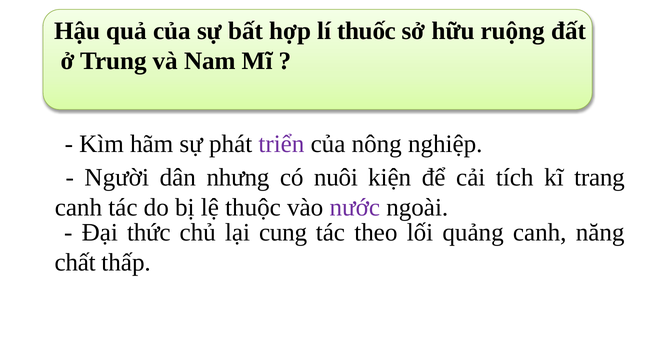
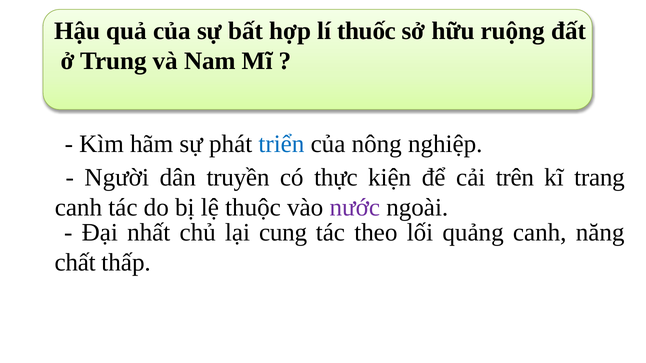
triển colour: purple -> blue (281, 144)
nhưng: nhưng -> truyền (238, 177)
nuôi: nuôi -> thực (336, 177)
tích: tích -> trên (515, 177)
thức: thức -> nhất (149, 233)
